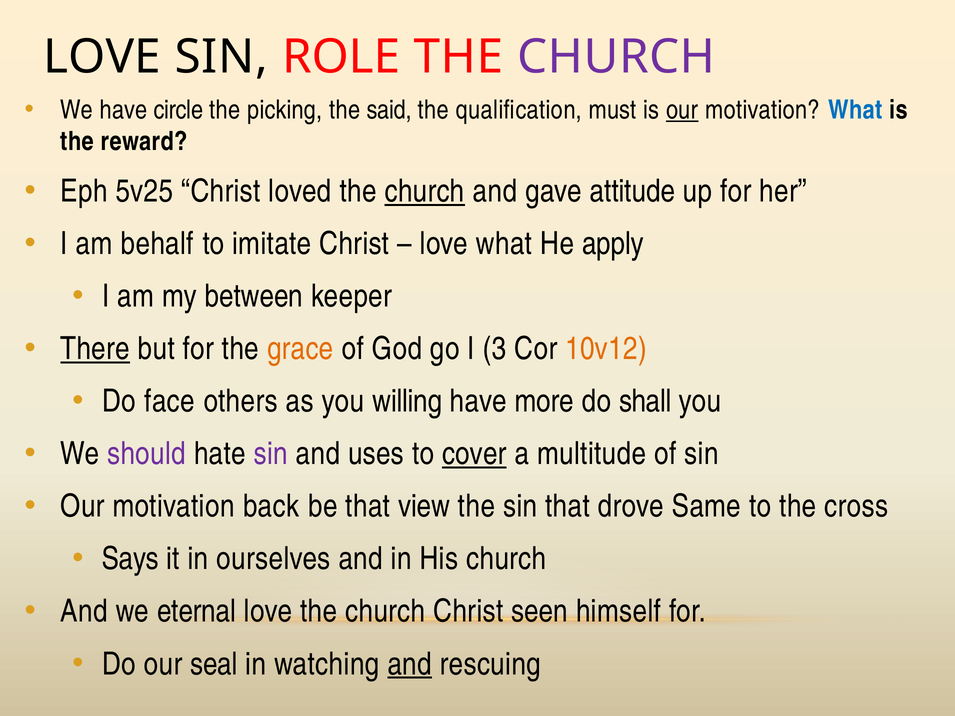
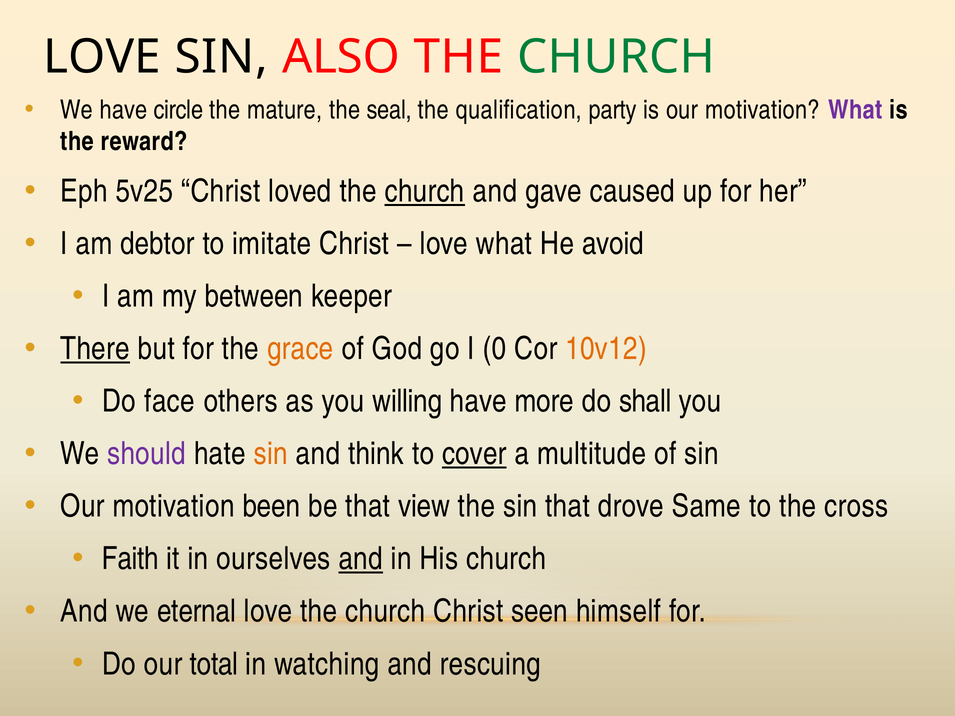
ROLE: ROLE -> ALSO (341, 57)
CHURCH colour: purple -> green (616, 57)
picking: picking -> mature (285, 110)
said: said -> seal (389, 110)
must: must -> party (613, 110)
our underline: present -> none (682, 110)
What colour: blue -> purple (855, 110)
attitude: attitude -> caused (632, 192)
behalf: behalf -> debtor (157, 244)
apply: apply -> avoid (613, 244)
3: 3 -> 0 (495, 349)
sin colour: purple -> orange (271, 454)
uses: uses -> think (376, 454)
back: back -> been (271, 507)
Says: Says -> Faith (130, 559)
and underline: none -> present (361, 559)
seal: seal -> total (214, 664)
and underline: present -> none (410, 664)
